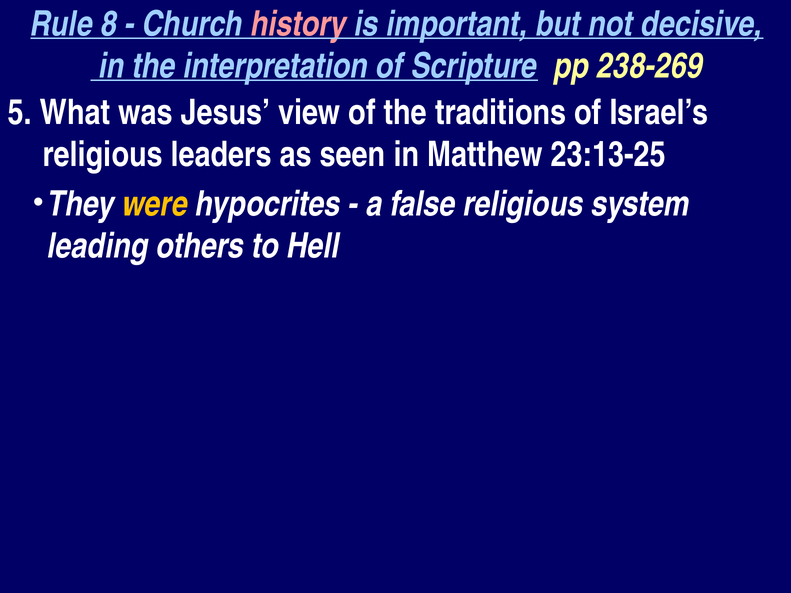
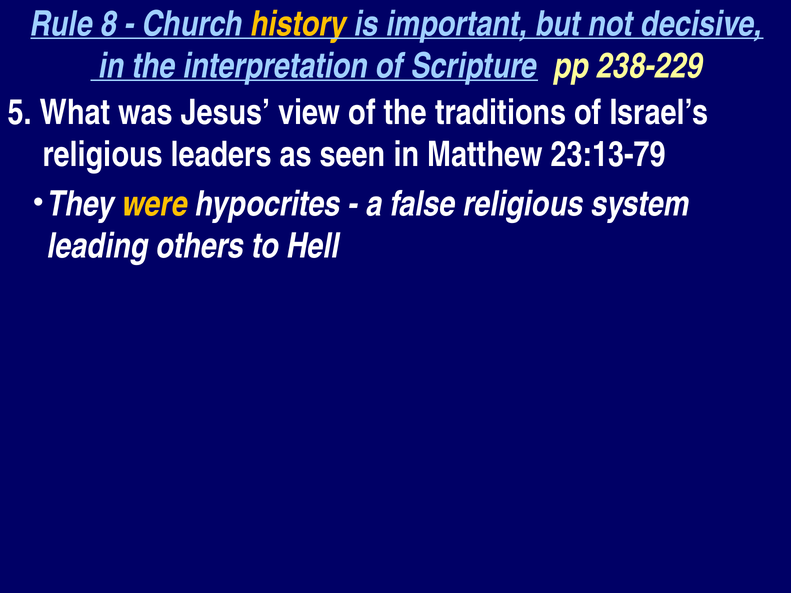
history colour: pink -> yellow (299, 24)
238-269: 238-269 -> 238-229 (650, 66)
23:13-25: 23:13-25 -> 23:13-79 (608, 155)
